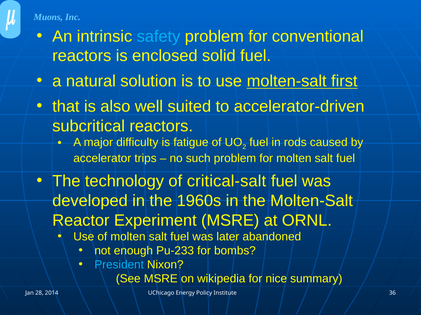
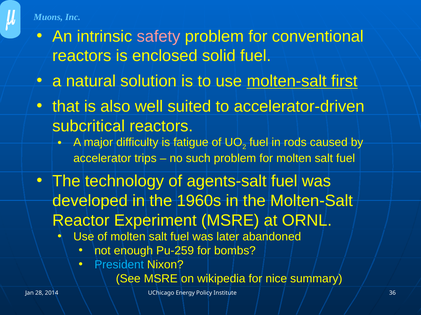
safety colour: light blue -> pink (158, 36)
critical-salt: critical-salt -> agents-salt (227, 182)
Pu-233: Pu-233 -> Pu-259 (175, 251)
